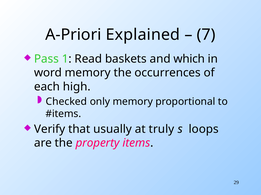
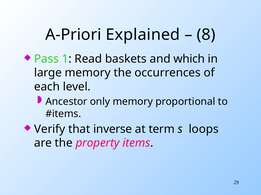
7: 7 -> 8 (206, 35)
word: word -> large (48, 73)
high: high -> level (77, 87)
Checked: Checked -> Ancestor (66, 102)
usually: usually -> inverse (113, 130)
truly: truly -> term (162, 130)
